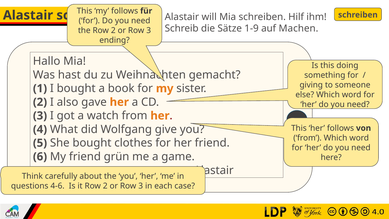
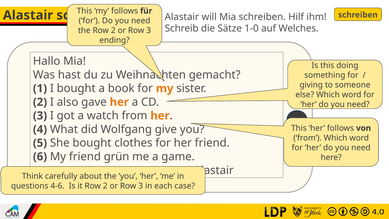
1-9: 1-9 -> 1-0 (252, 29)
Machen: Machen -> Welches (299, 29)
